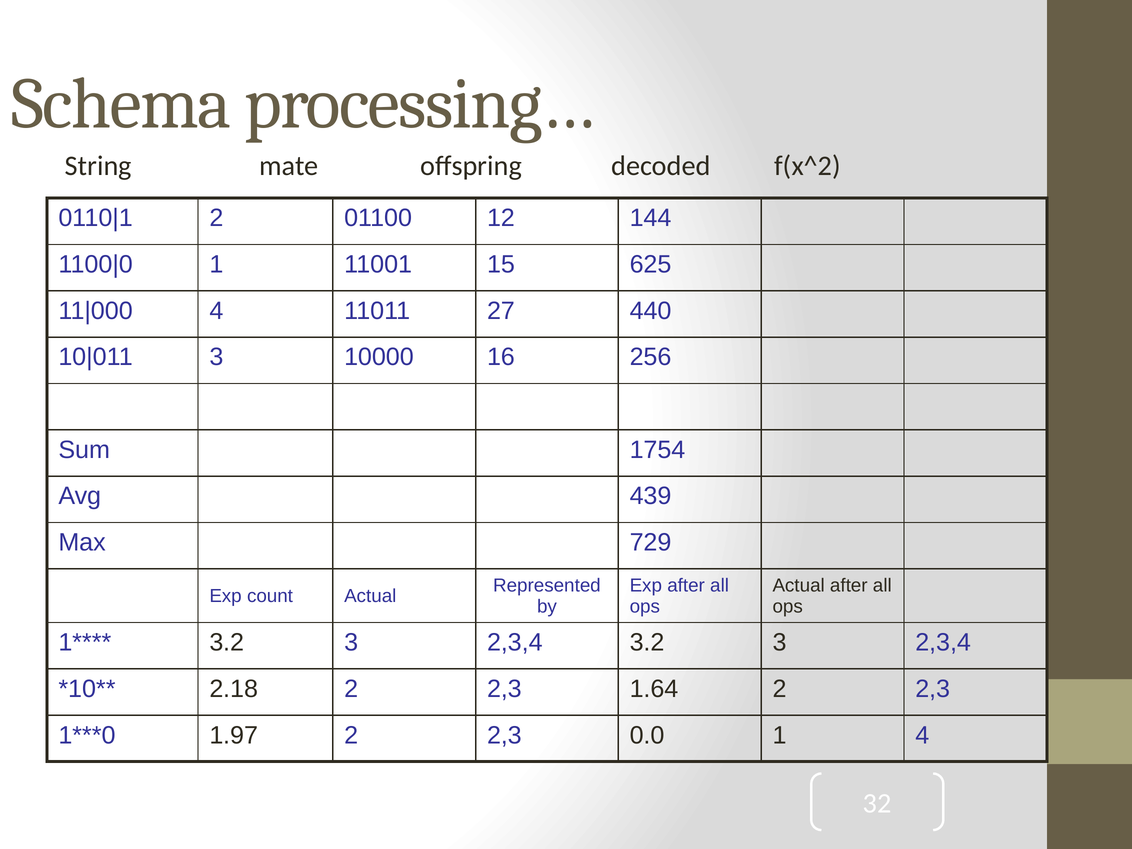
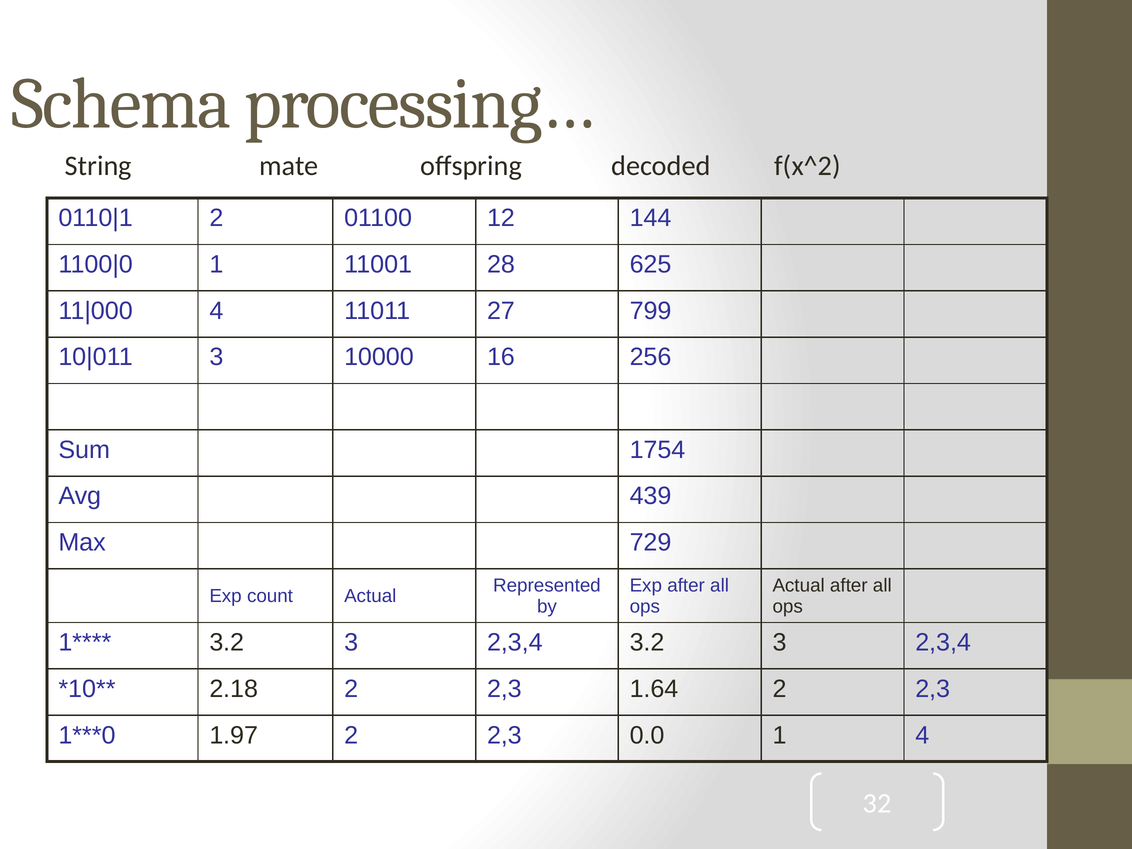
15: 15 -> 28 (501, 264)
440: 440 -> 799 (651, 311)
